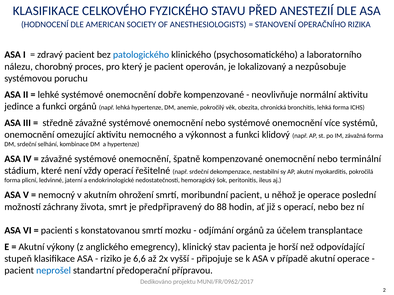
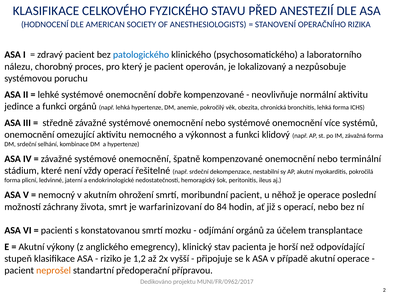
předpřipravený: předpřipravený -> warfarinizovaní (170, 207)
88: 88 -> 84 (222, 207)
6,6: 6,6 -> 1,2 (139, 259)
neprošel colour: blue -> orange (54, 271)
